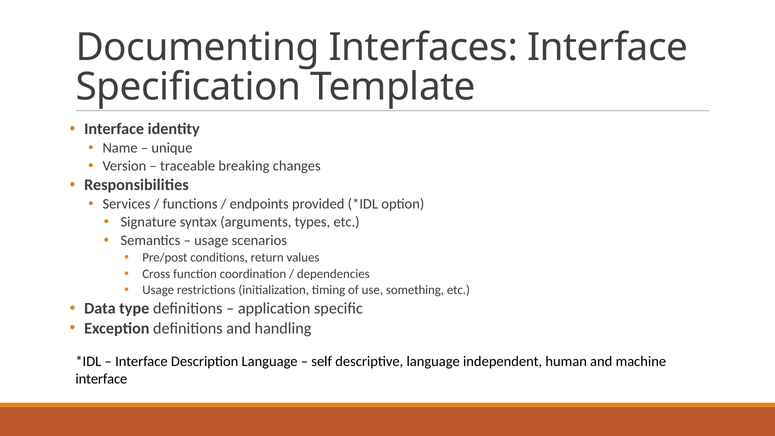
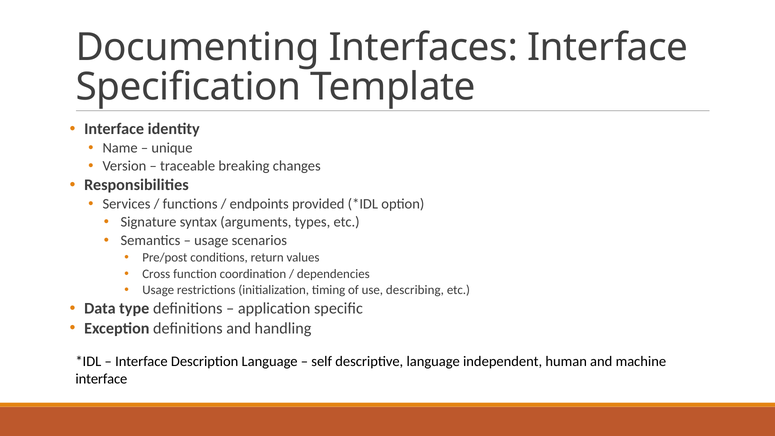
something: something -> describing (415, 290)
